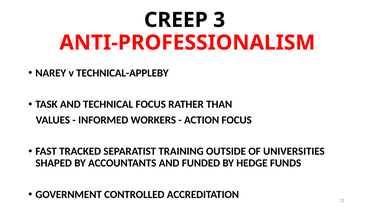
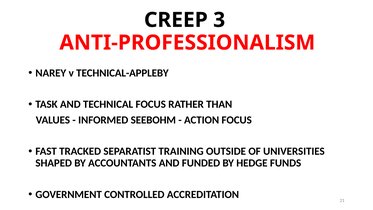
WORKERS: WORKERS -> SEEBOHM (153, 120)
